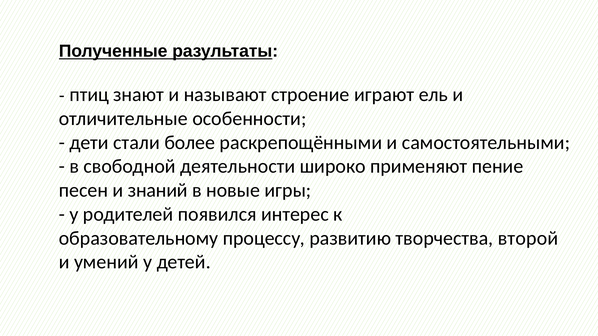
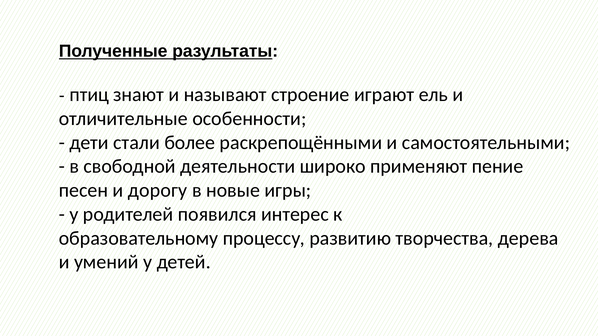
знаний: знаний -> дорогу (158, 191)
второй: второй -> дерева (528, 238)
